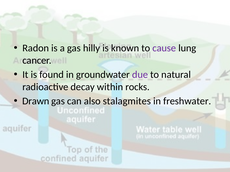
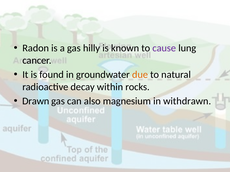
due colour: purple -> orange (140, 75)
stalagmites: stalagmites -> magnesium (127, 101)
freshwater: freshwater -> withdrawn (187, 101)
